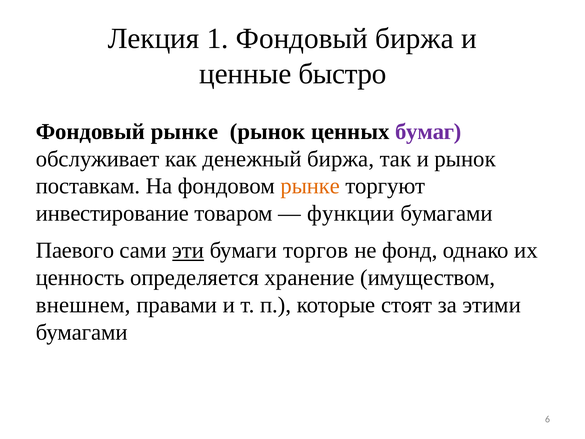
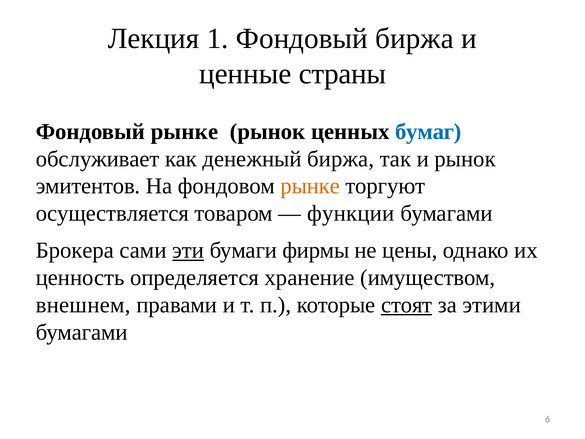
быстро: быстро -> страны (342, 74)
бумаг colour: purple -> blue (428, 132)
поставкам: поставкам -> эмитентов (88, 186)
инвестирование: инвестирование -> осуществляется (112, 213)
Паевого: Паевого -> Брокера (75, 250)
торгов: торгов -> фирмы (316, 250)
фонд: фонд -> цены (410, 250)
стоят underline: none -> present (407, 305)
